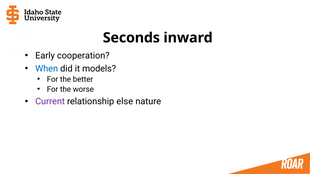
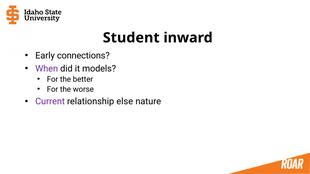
Seconds: Seconds -> Student (131, 38)
cooperation: cooperation -> connections (83, 56)
When colour: blue -> purple (47, 69)
